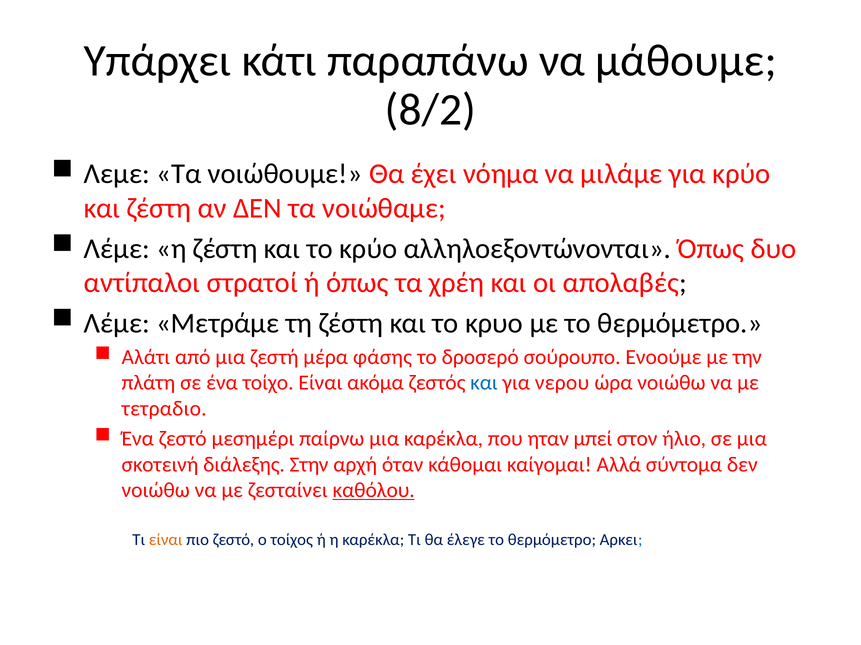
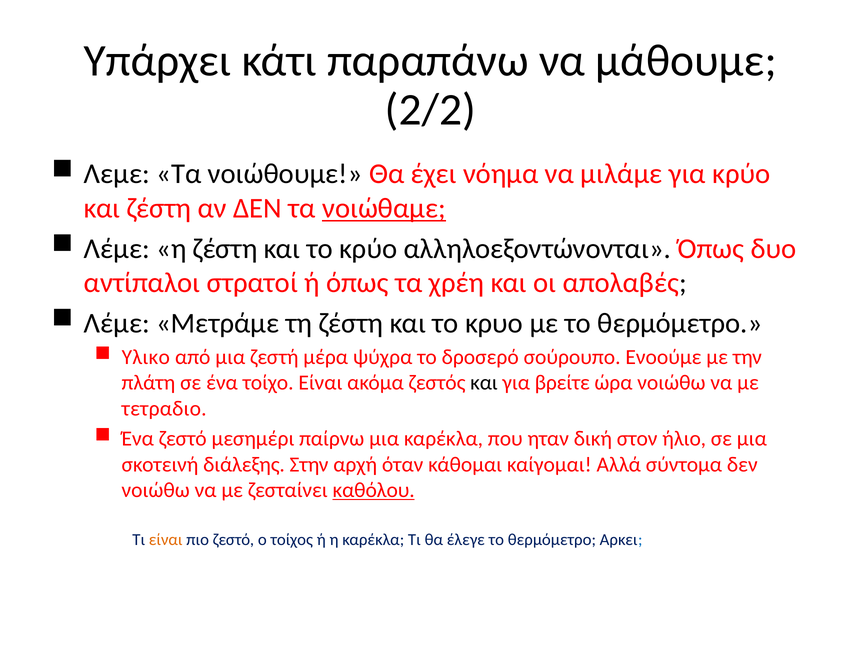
8/2: 8/2 -> 2/2 (430, 110)
νοιώθαμε underline: none -> present (384, 209)
Αλάτι: Αλάτι -> Υλικο (146, 357)
φάσης: φάσης -> ψύχρα (383, 357)
και colour: blue -> black (484, 383)
νερου: νερου -> βρείτε (562, 383)
μπεί: μπεί -> δική (593, 439)
